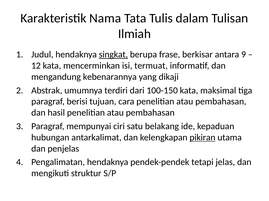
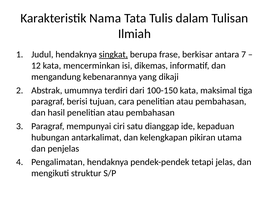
9: 9 -> 7 (244, 55)
termuat: termuat -> dikemas (151, 66)
belakang: belakang -> dianggap (162, 127)
pikiran underline: present -> none (202, 138)
